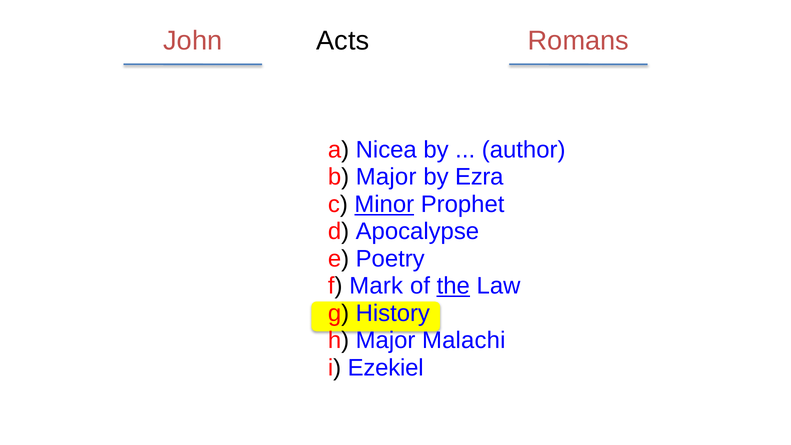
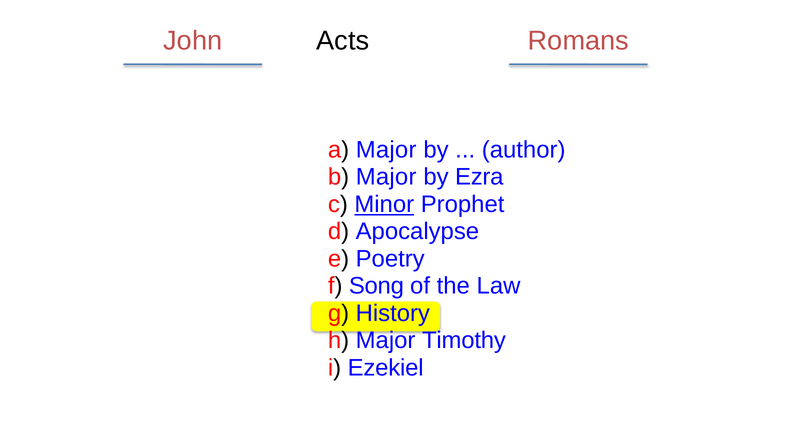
a Nicea: Nicea -> Major (386, 150)
Mark: Mark -> Song (376, 286)
the underline: present -> none (453, 286)
Malachi: Malachi -> Timothy (464, 341)
